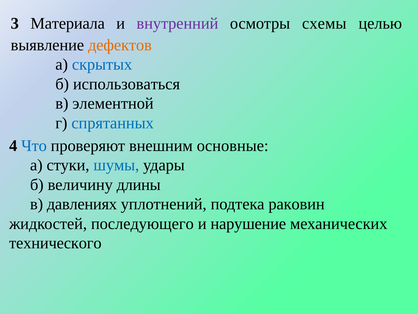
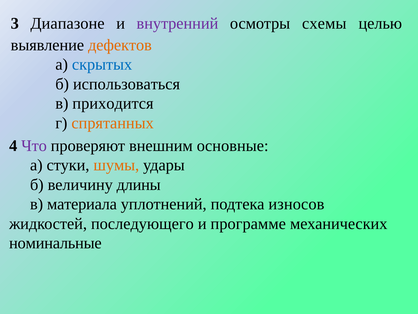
Материала: Материала -> Диапазоне (68, 24)
элементной: элементной -> приходится (113, 103)
спрятанных colour: blue -> orange (113, 123)
Что colour: blue -> purple (34, 146)
шумы colour: blue -> orange (116, 165)
давлениях: давлениях -> материала (82, 204)
раковин: раковин -> износов (296, 204)
нарушение: нарушение -> программе (248, 223)
технического: технического -> номинальные (55, 243)
